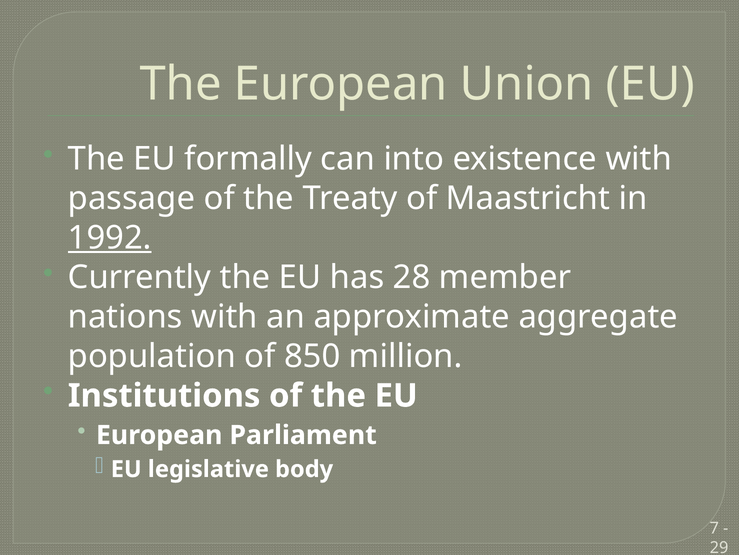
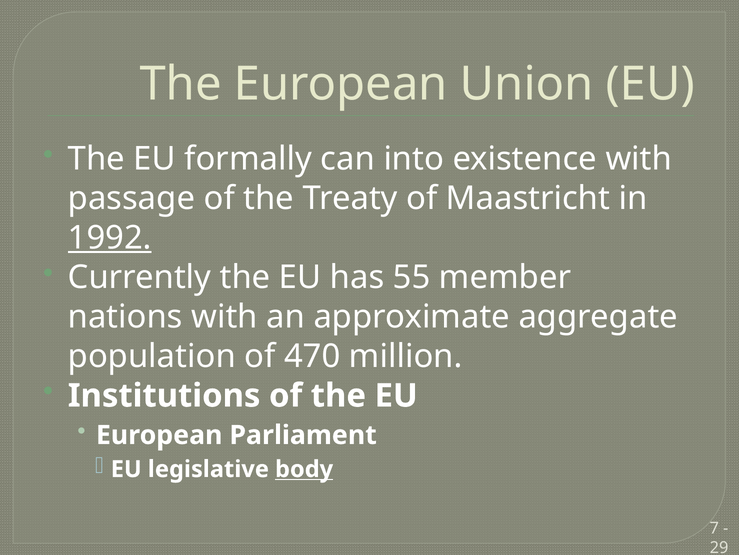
28: 28 -> 55 (412, 277)
850: 850 -> 470 (312, 356)
body underline: none -> present (304, 469)
